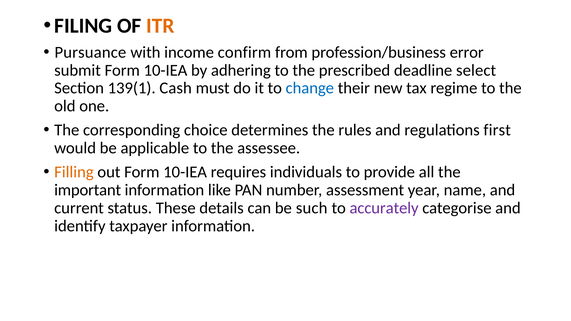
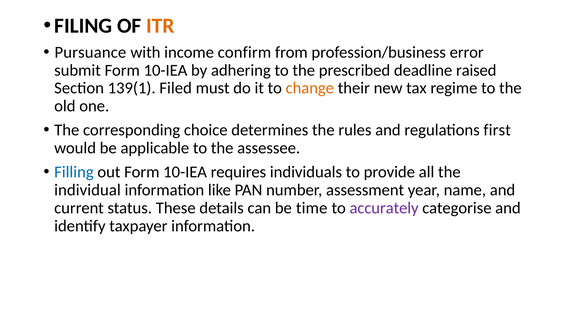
select: select -> raised (476, 70)
Cash: Cash -> Filed (176, 88)
change colour: blue -> orange (310, 88)
Filling colour: orange -> blue (74, 172)
important: important -> individual (88, 190)
such: such -> time (312, 208)
